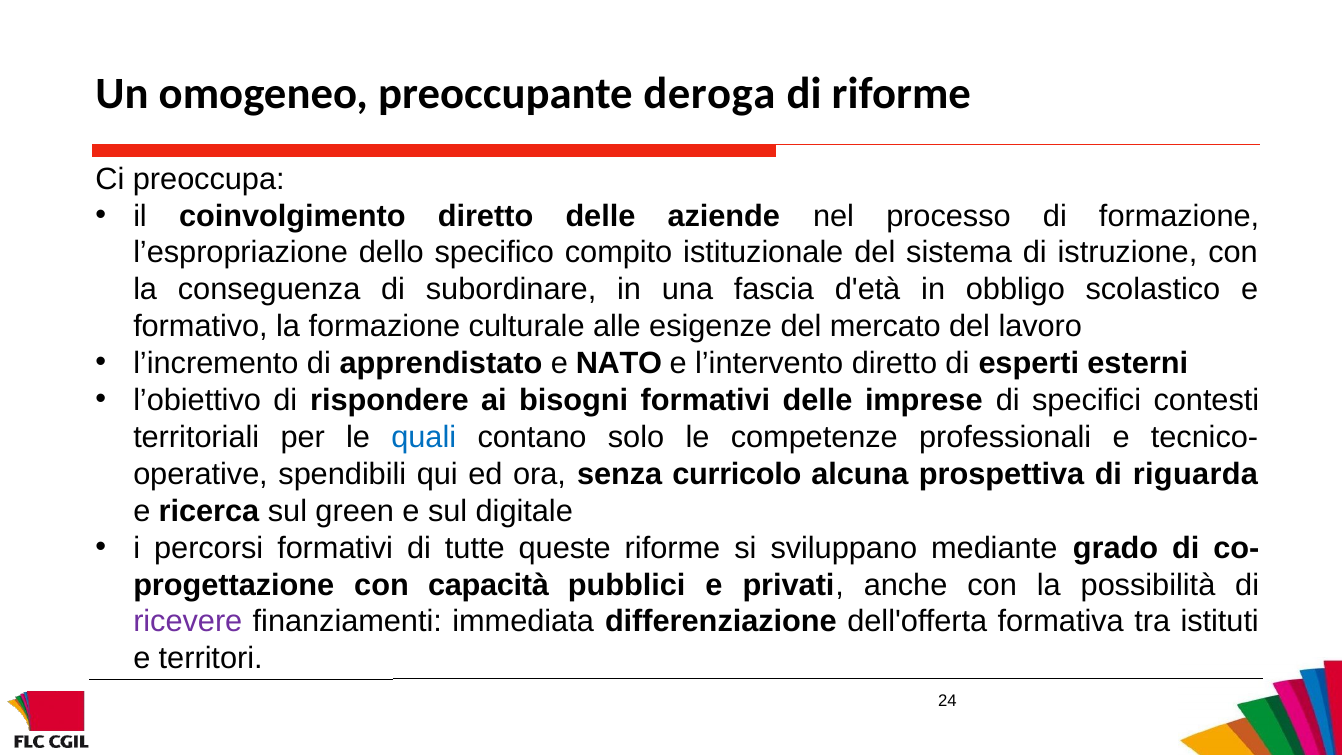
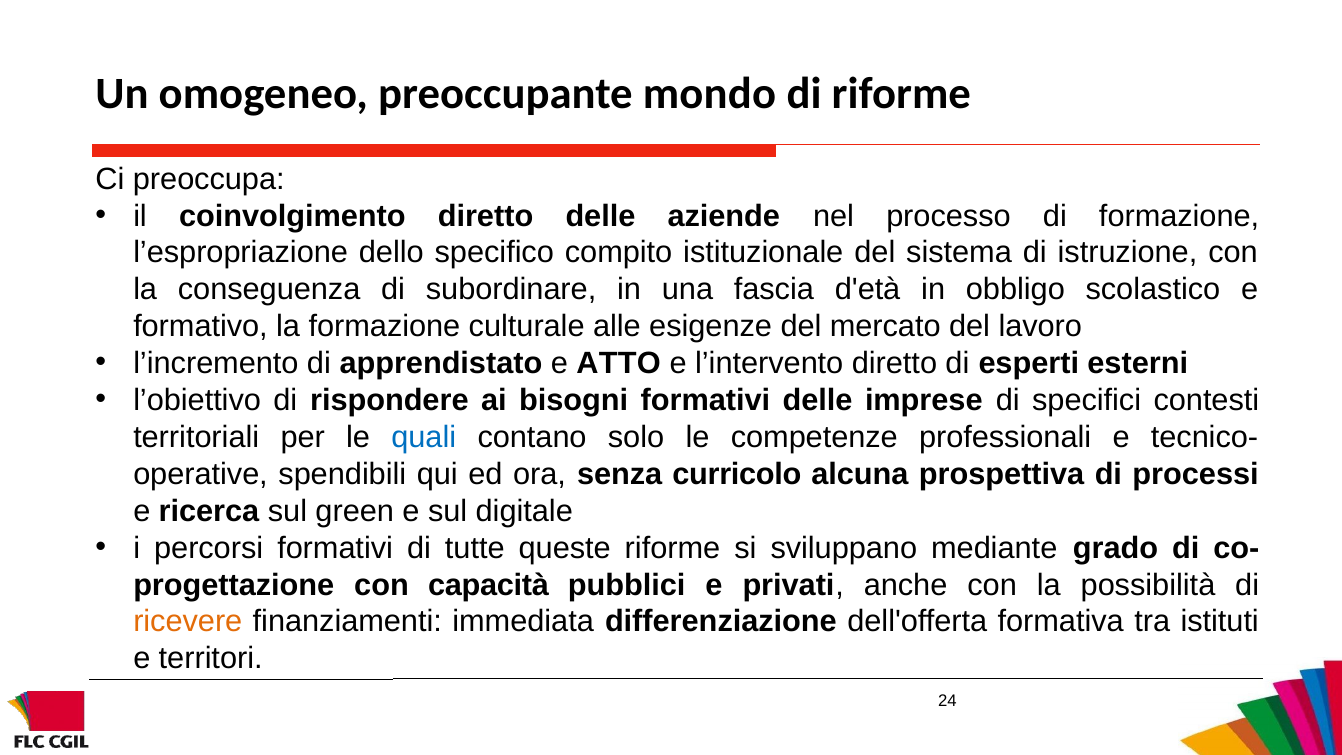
deroga: deroga -> mondo (710, 93)
NATO: NATO -> ATTO (619, 363)
riguarda: riguarda -> processi (1196, 474)
ricevere colour: purple -> orange (188, 622)
